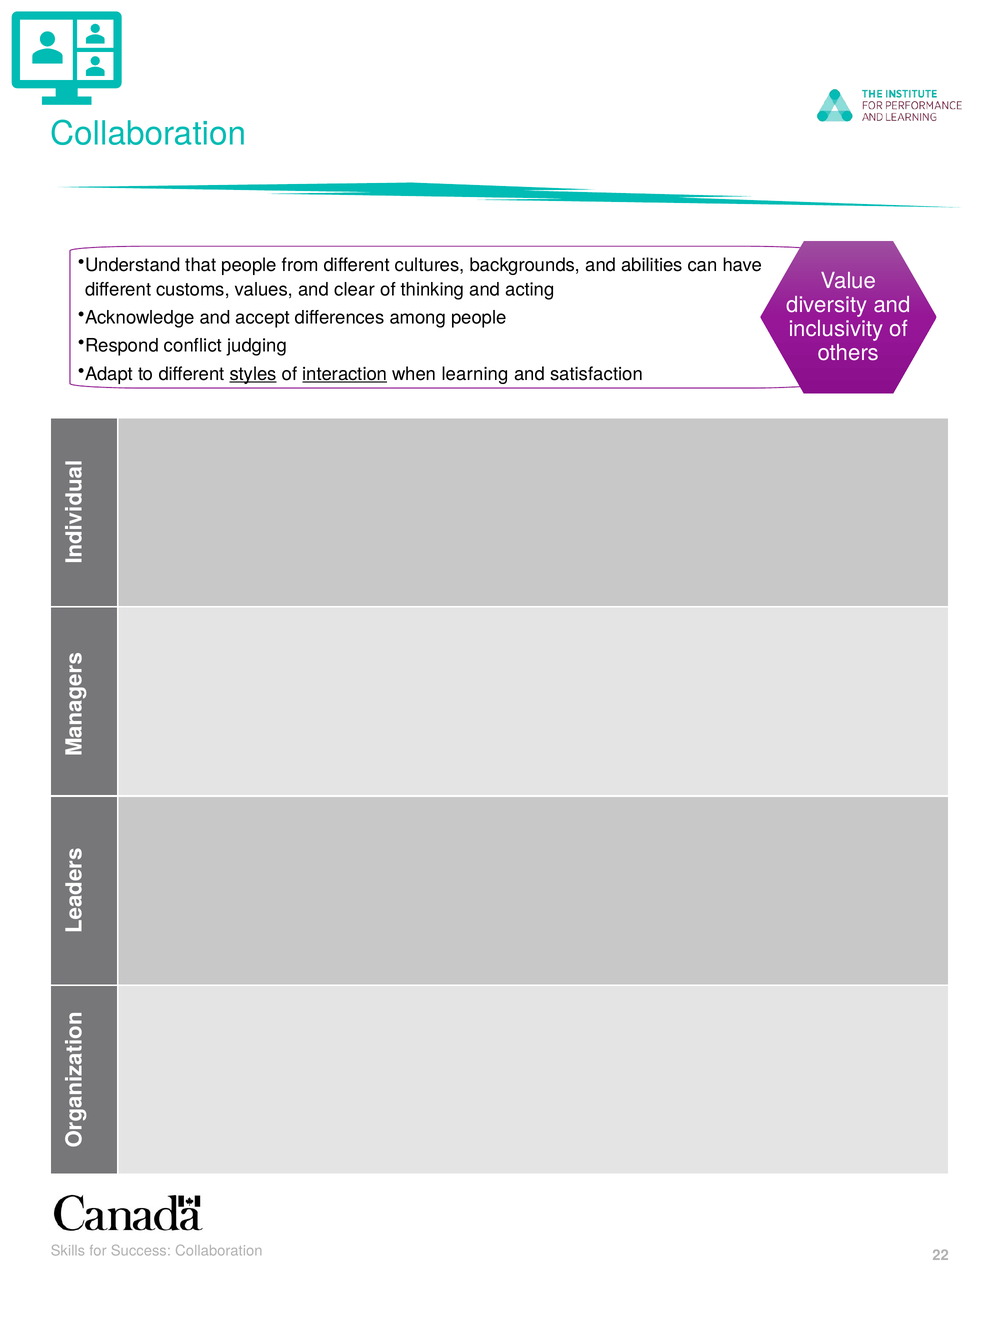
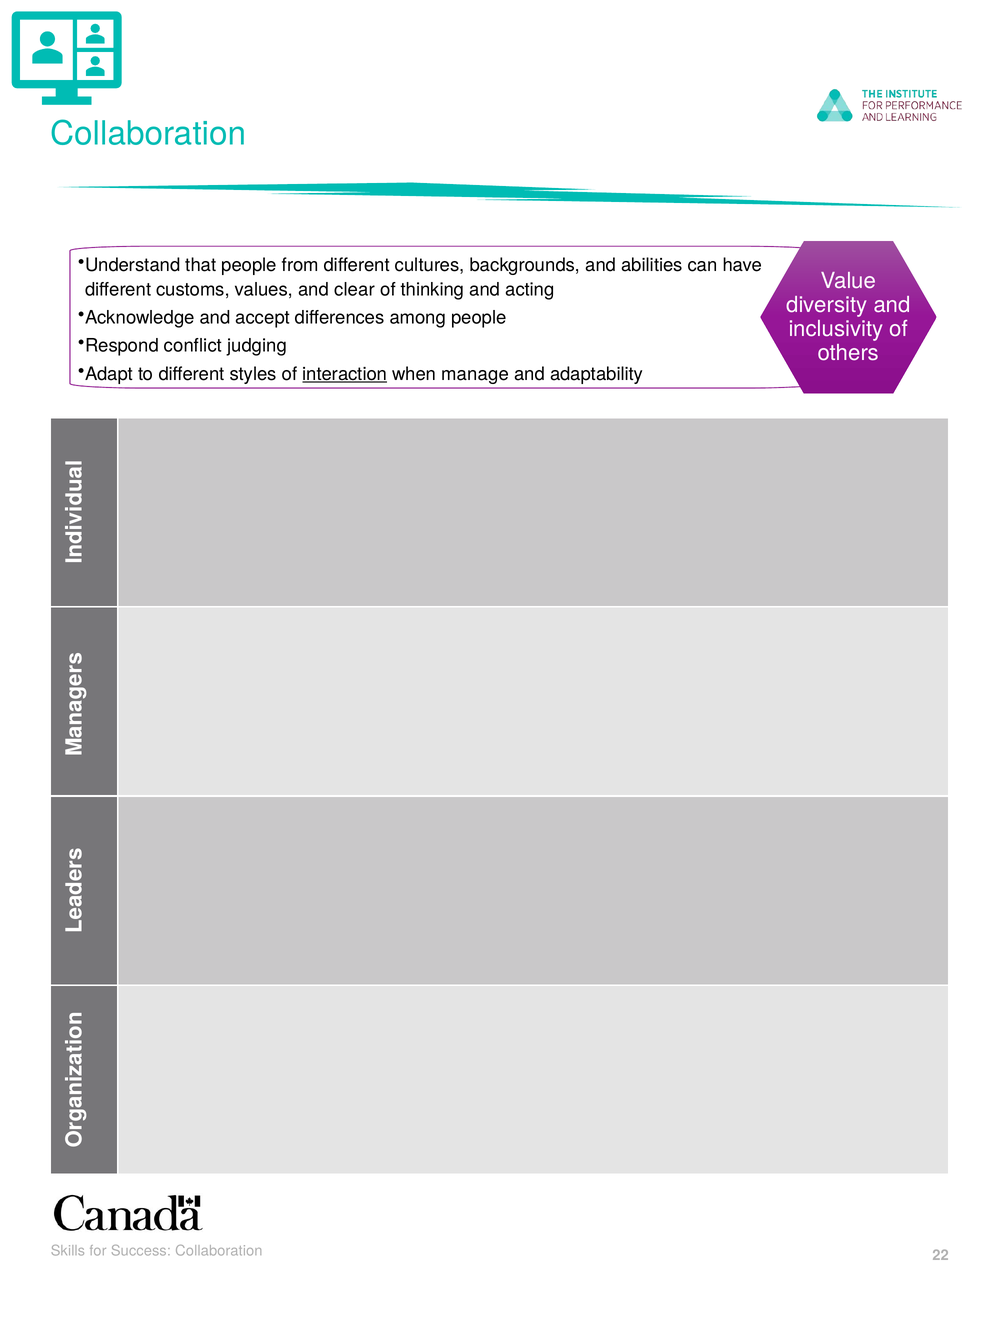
styles underline: present -> none (253, 374)
learning: learning -> manage (475, 374)
satisfaction: satisfaction -> adaptability (597, 374)
